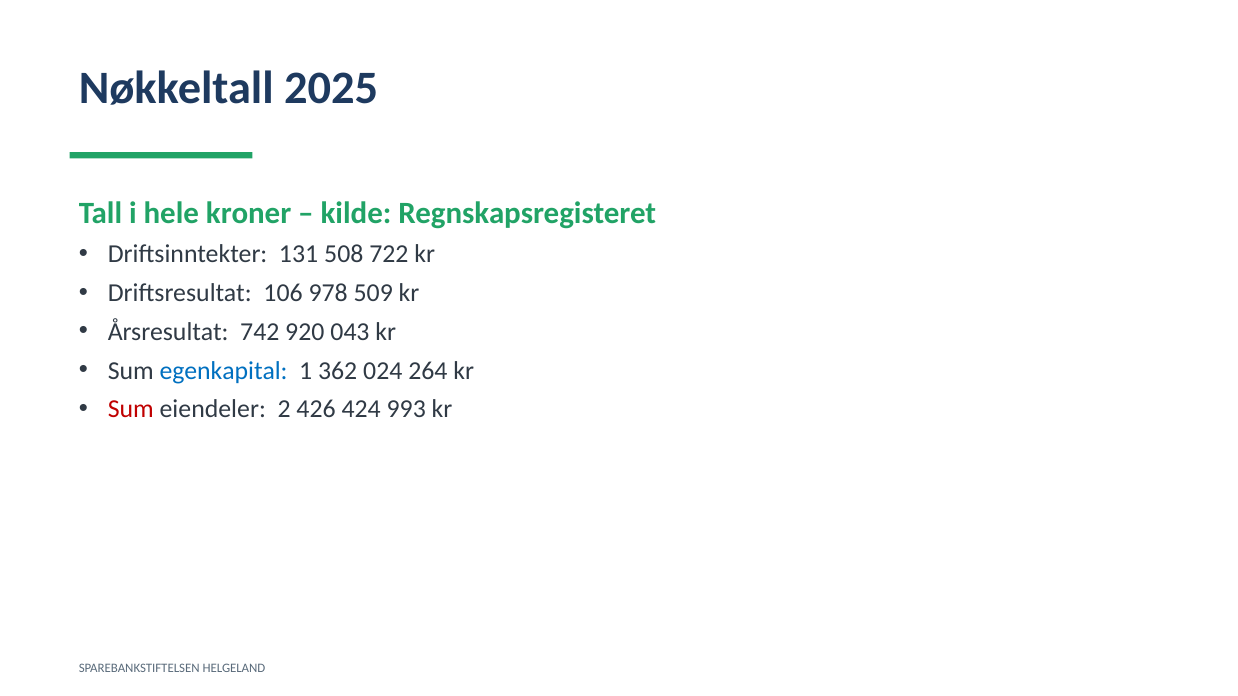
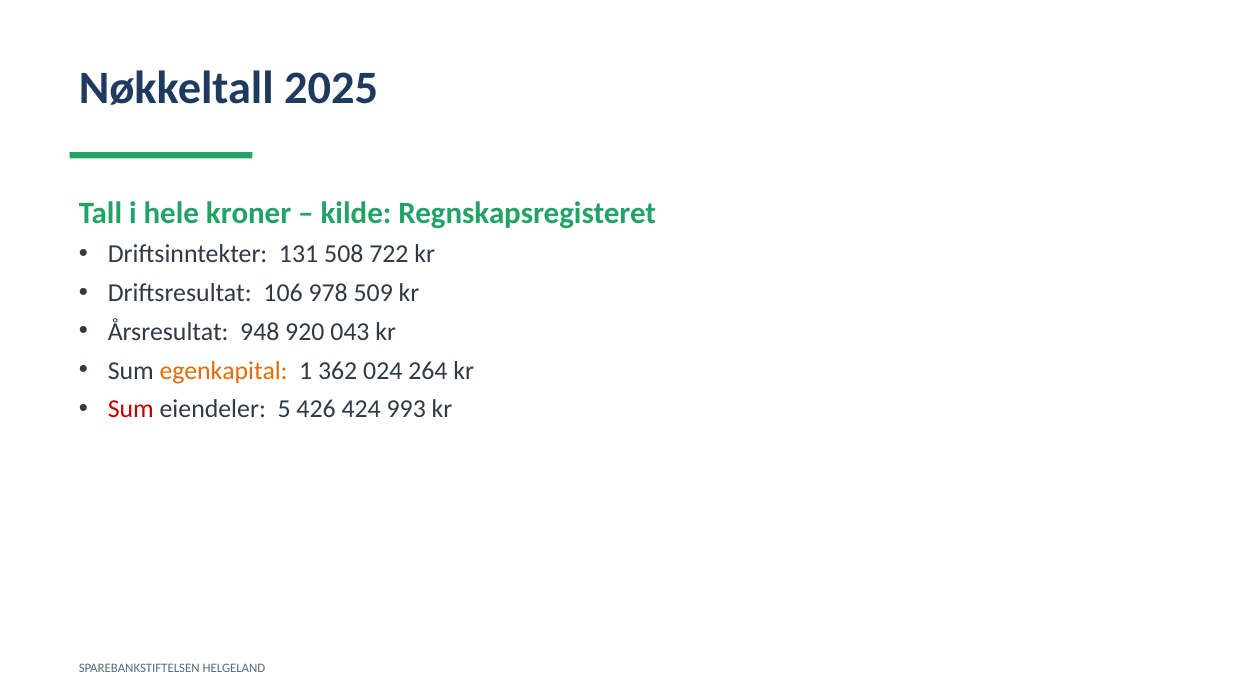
742: 742 -> 948 (260, 332)
egenkapital colour: blue -> orange (224, 371)
2: 2 -> 5 (284, 409)
